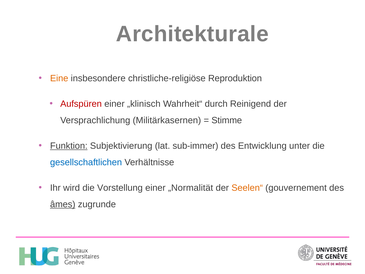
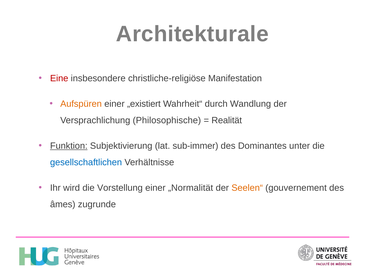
Eine colour: orange -> red (59, 78)
Reproduktion: Reproduktion -> Manifestation (235, 78)
Aufspüren colour: red -> orange (81, 104)
„klinisch: „klinisch -> „existiert (144, 104)
Reinigend: Reinigend -> Wandlung (251, 104)
Militärkasernen: Militärkasernen -> Philosophische (167, 120)
Stimme: Stimme -> Realität (227, 120)
Entwicklung: Entwicklung -> Dominantes (262, 146)
âmes underline: present -> none (63, 204)
